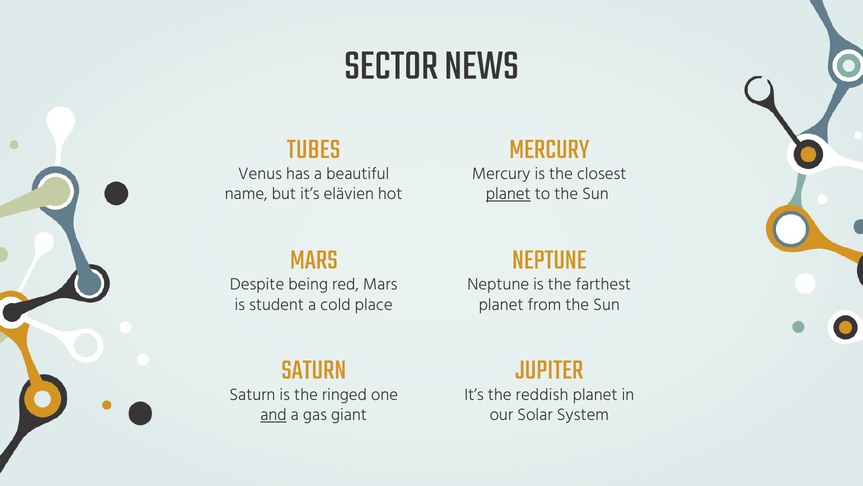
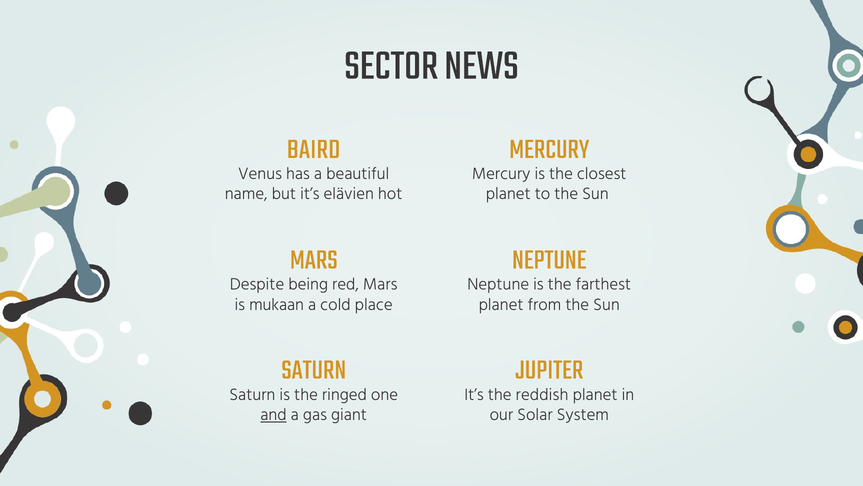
TUBES: TUBES -> BAIRD (314, 148)
planet underline: present -> none (508, 194)
student: student -> mukaan (277, 304)
